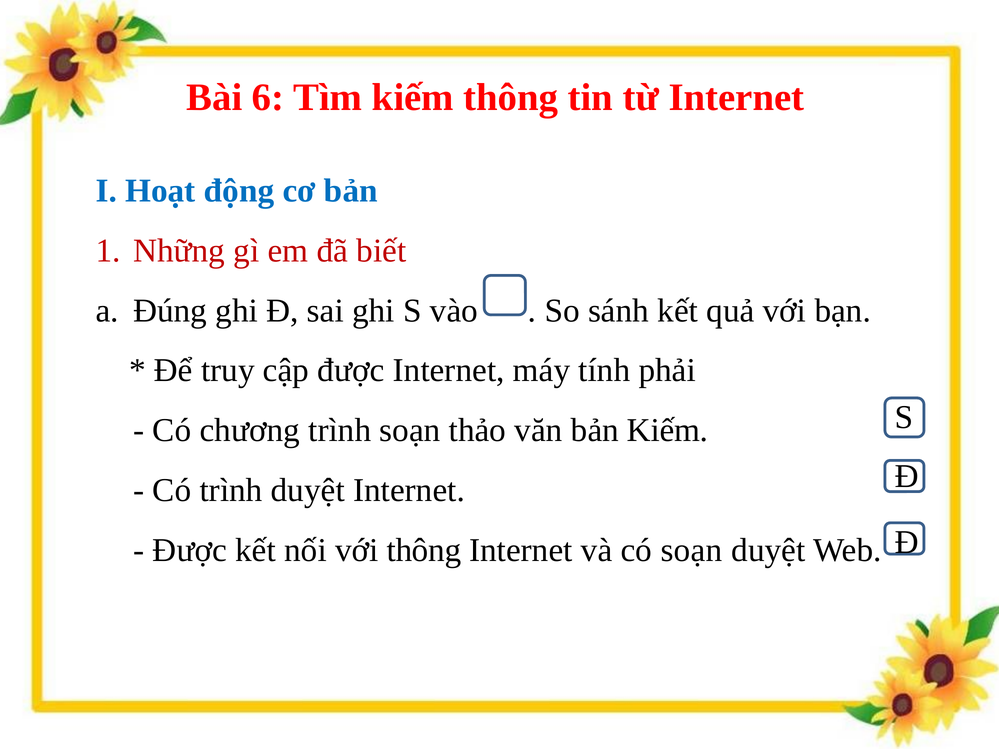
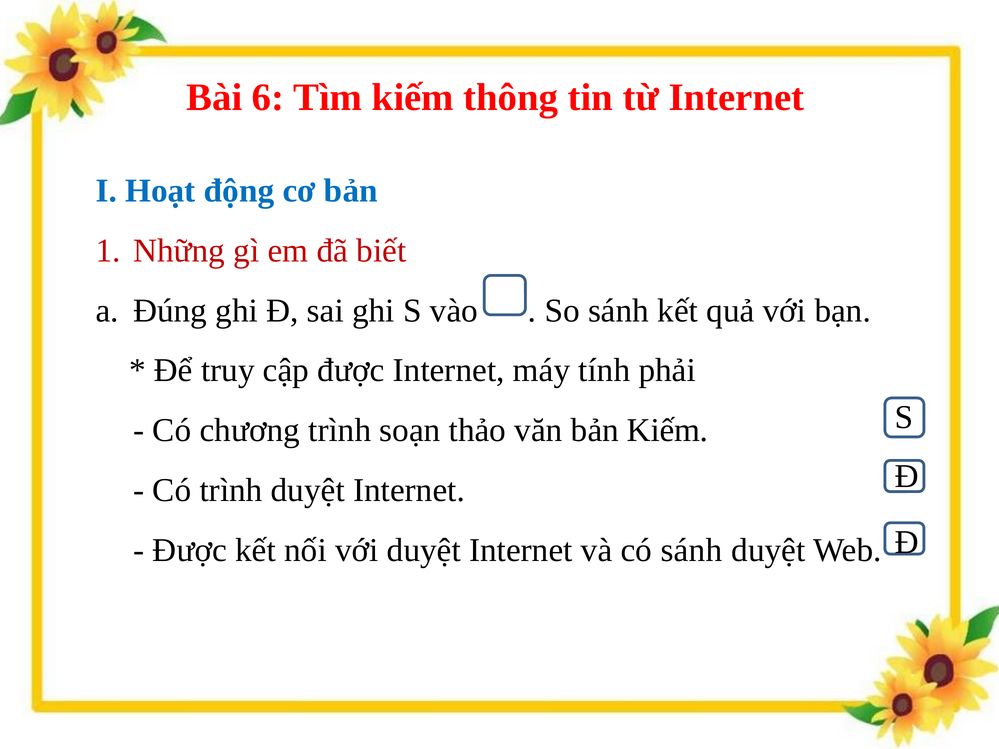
với thông: thông -> duyệt (424, 550)
có soạn: soạn -> sánh (692, 550)
